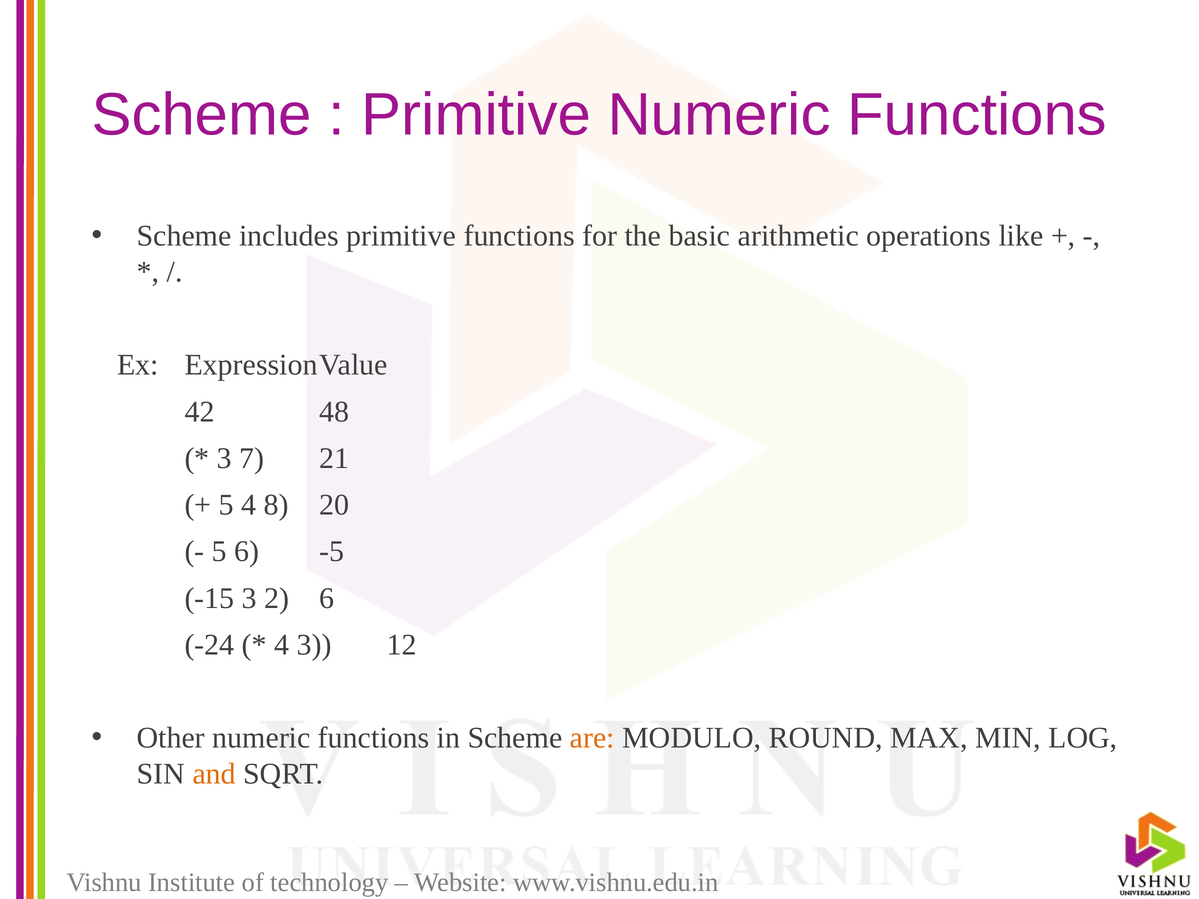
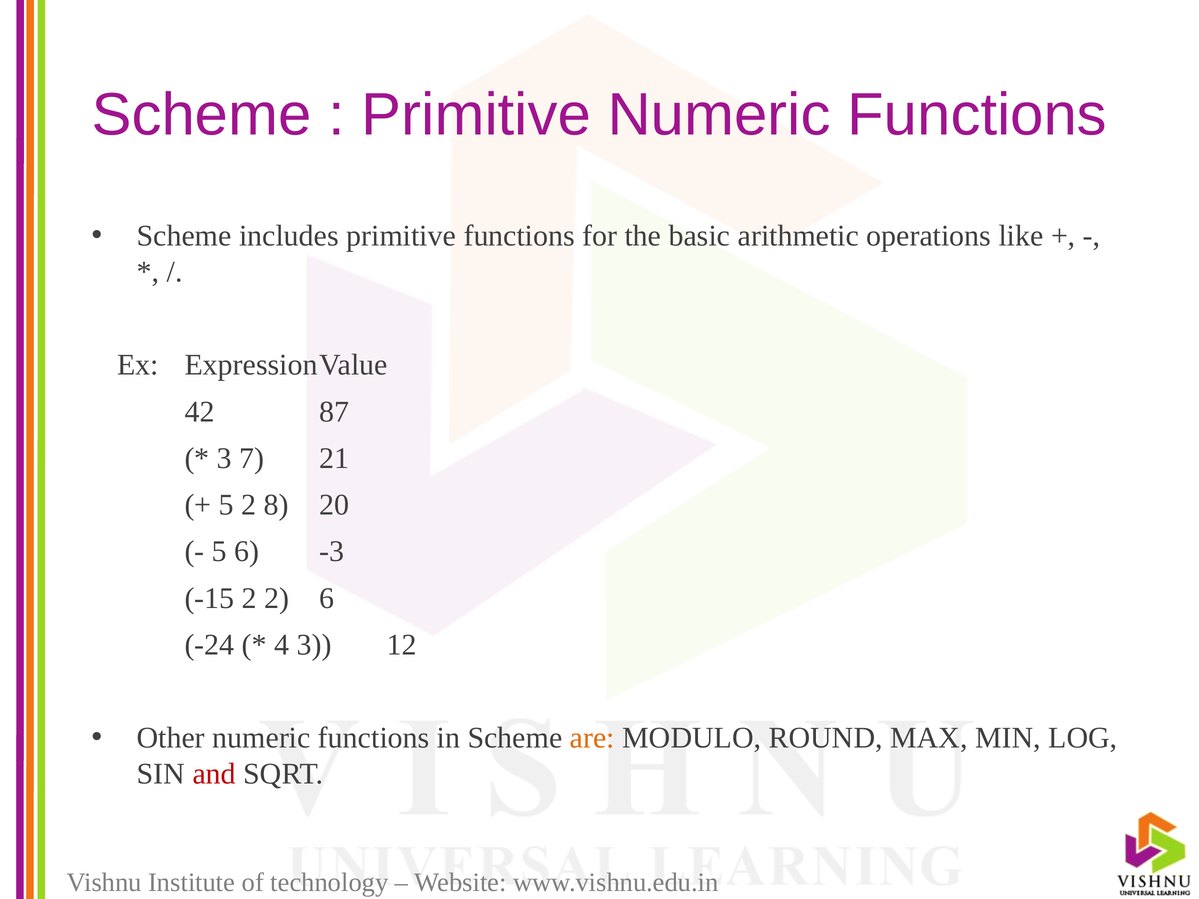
48: 48 -> 87 (334, 412)
5 4: 4 -> 2 (249, 505)
-5: -5 -> -3 (332, 552)
-15 3: 3 -> 2 (249, 598)
and colour: orange -> red (214, 774)
